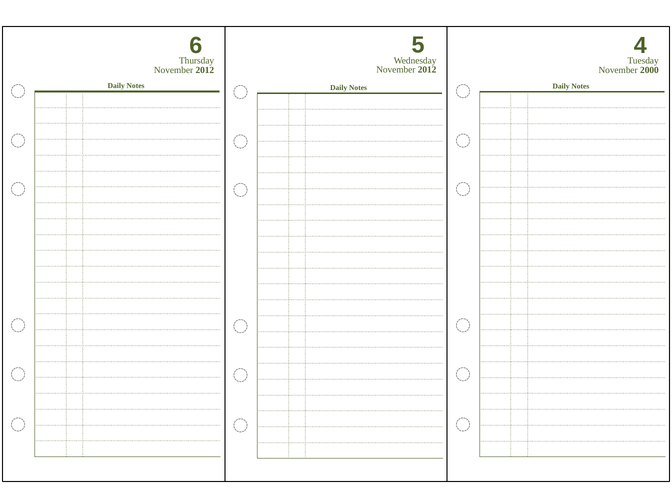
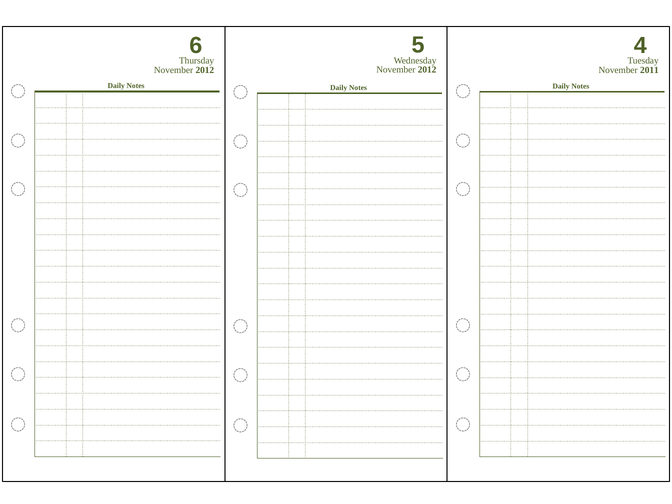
2000: 2000 -> 2011 (649, 70)
